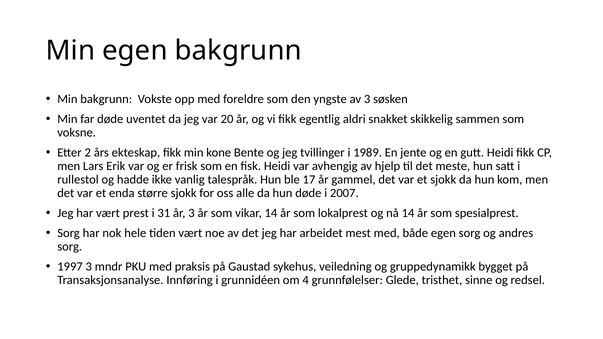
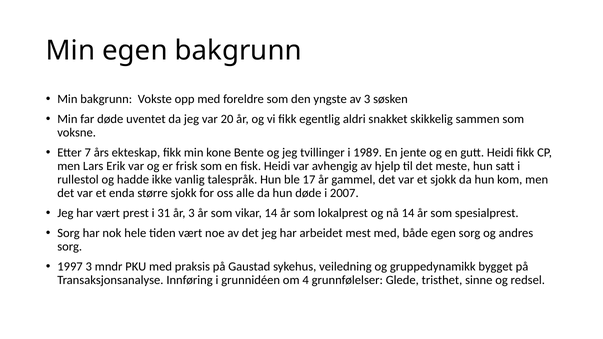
2: 2 -> 7 (88, 153)
